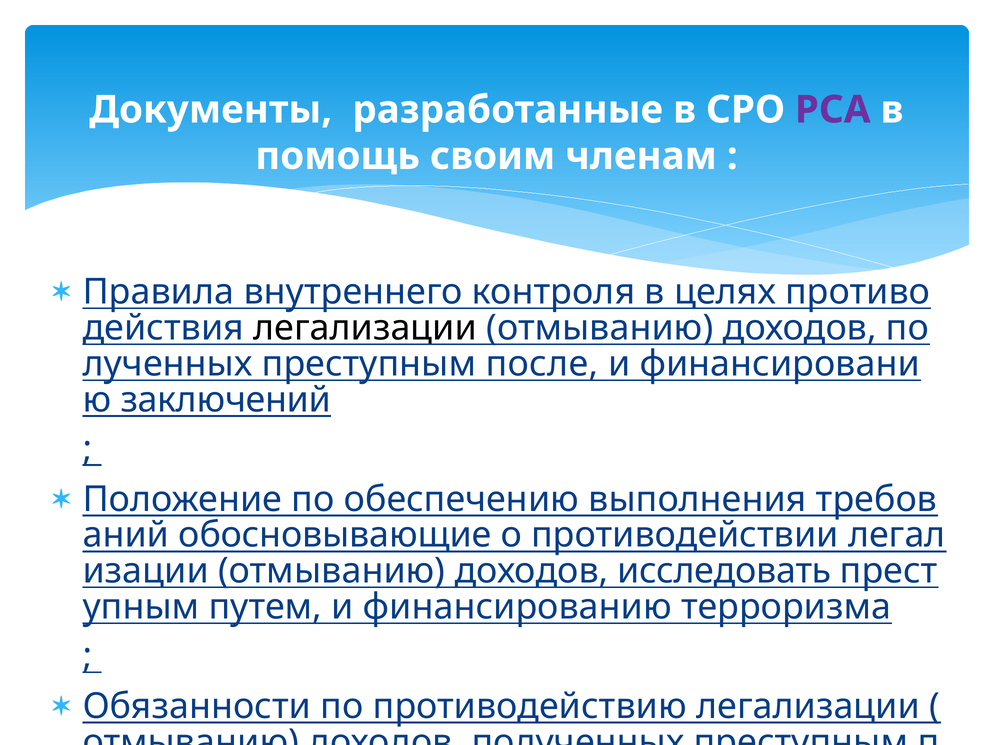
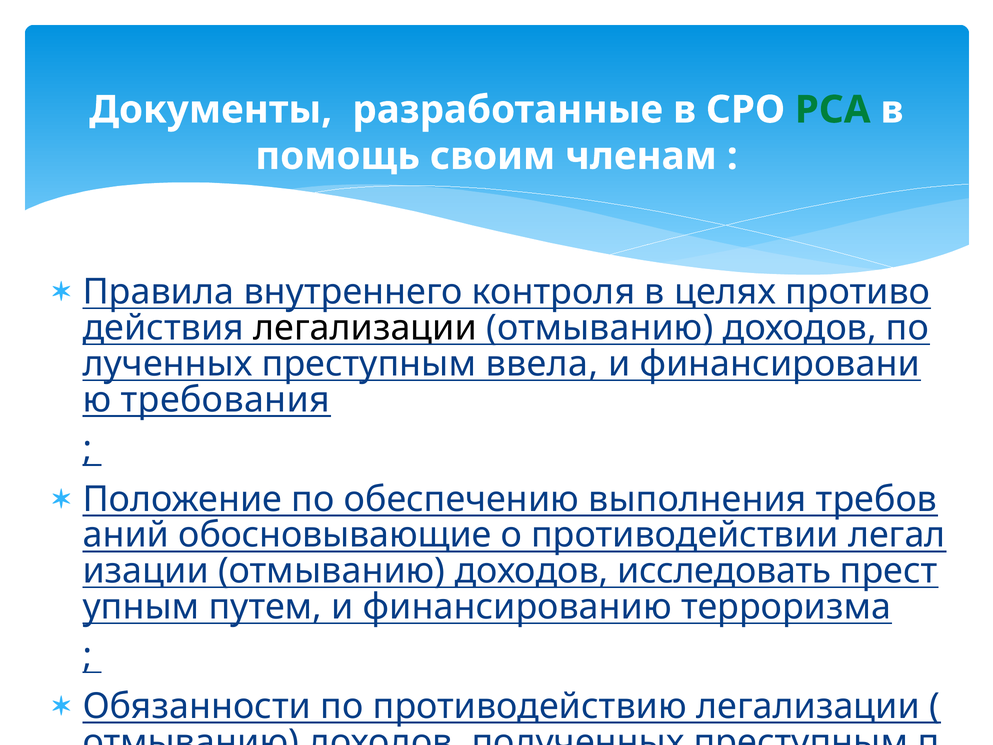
РСА colour: purple -> green (833, 110)
после: после -> ввела (542, 364)
заключений: заключений -> требования (225, 400)
